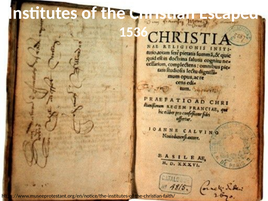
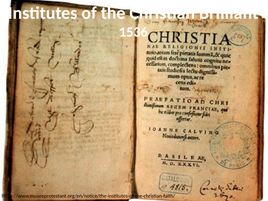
Escaped: Escaped -> Brilliant (229, 13)
